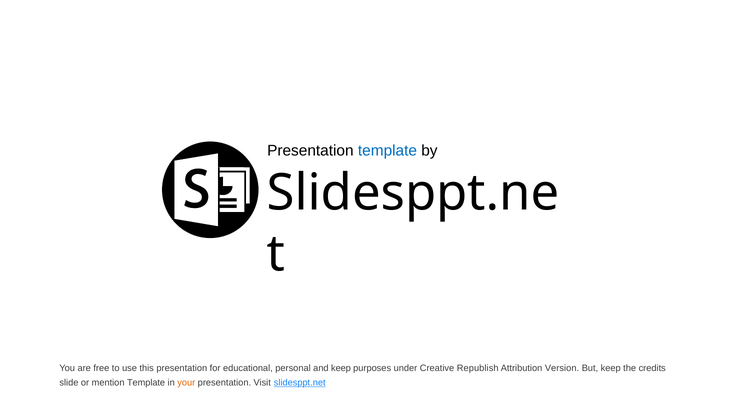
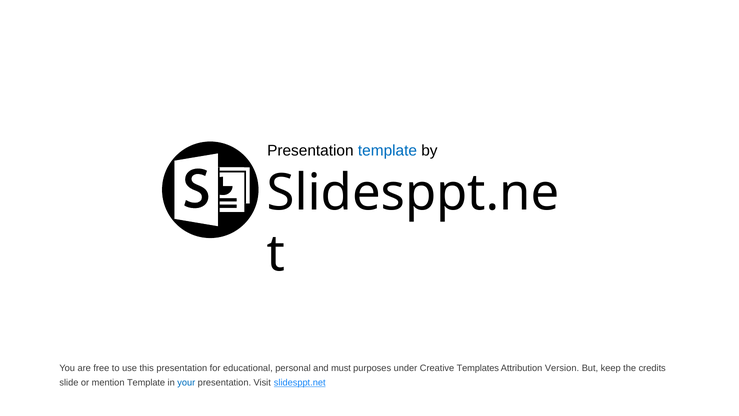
and keep: keep -> must (341, 368)
Republish: Republish -> Templates (478, 368)
your colour: orange -> blue (186, 382)
